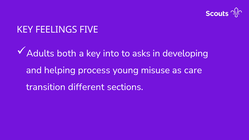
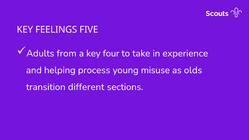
both: both -> from (67, 53)
into: into -> four (111, 53)
asks: asks -> take (141, 53)
developing: developing -> experience (185, 53)
care: care -> olds (193, 70)
